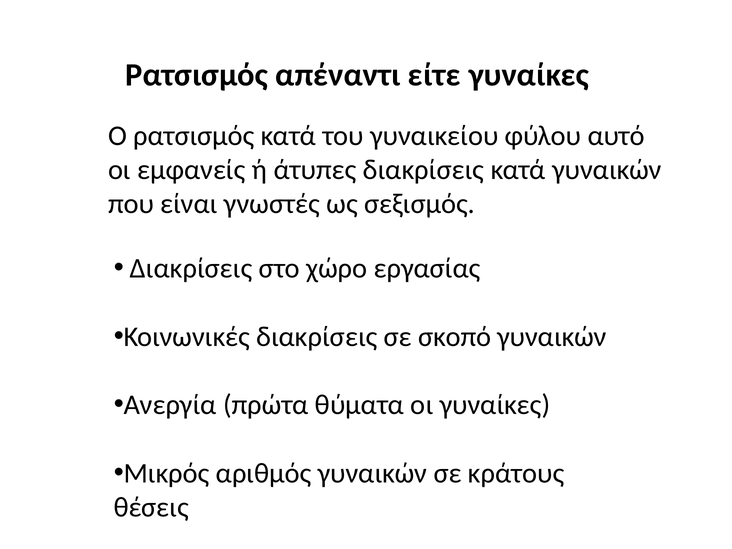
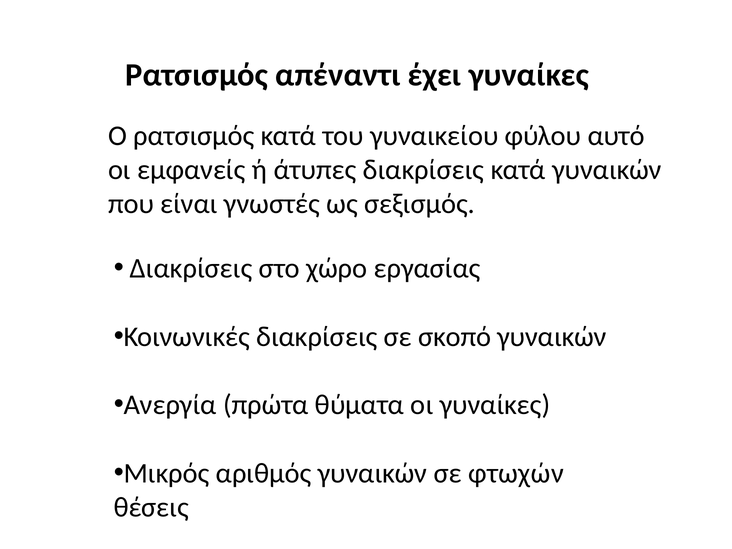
είτε: είτε -> έχει (435, 75)
κράτους: κράτους -> φτωχών (516, 473)
